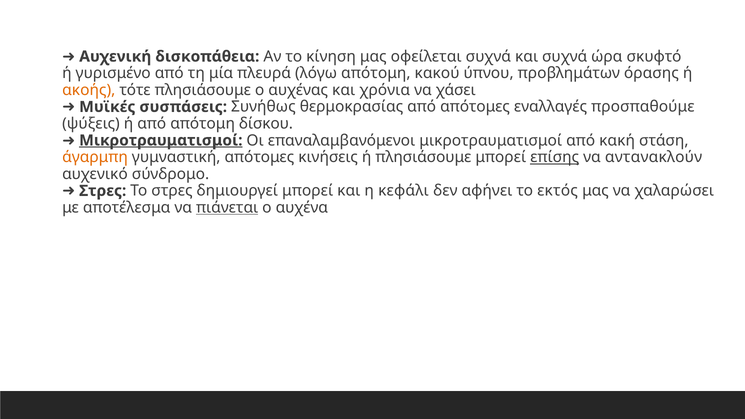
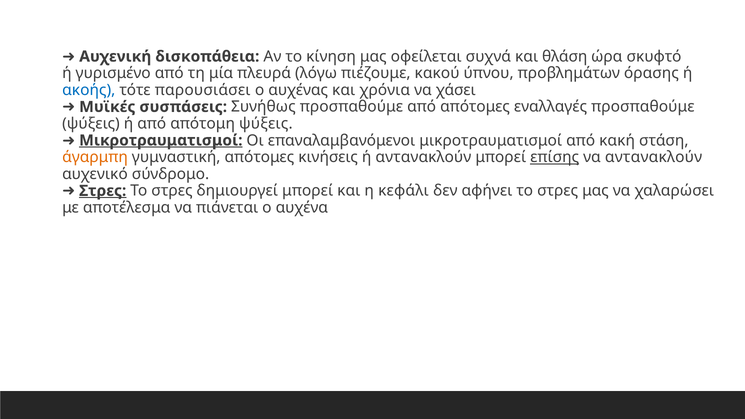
και συχνά: συχνά -> θλάση (565, 57)
λόγω απότομη: απότομη -> πιέζουμε (376, 73)
ακοής colour: orange -> blue (89, 90)
τότε πλησιάσουμε: πλησιάσουμε -> παρουσιάσει (203, 90)
Συνήθως θερμοκρασίας: θερμοκρασίας -> προσπαθούμε (351, 107)
απότομη δίσκου: δίσκου -> ψύξεις (266, 124)
ή πλησιάσουμε: πλησιάσουμε -> αντανακλούν (423, 157)
Στρες underline: none -> present (103, 191)
αφήνει το εκτός: εκτός -> στρες (558, 191)
πιάνεται underline: present -> none (227, 208)
